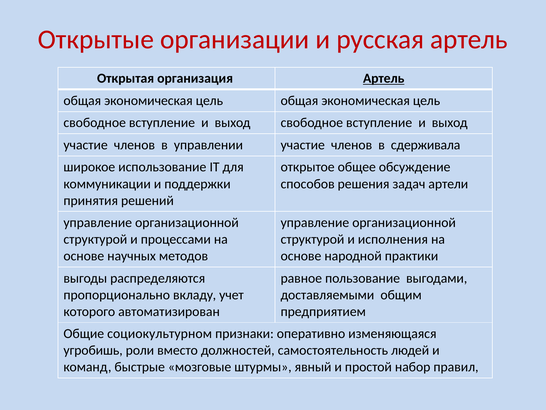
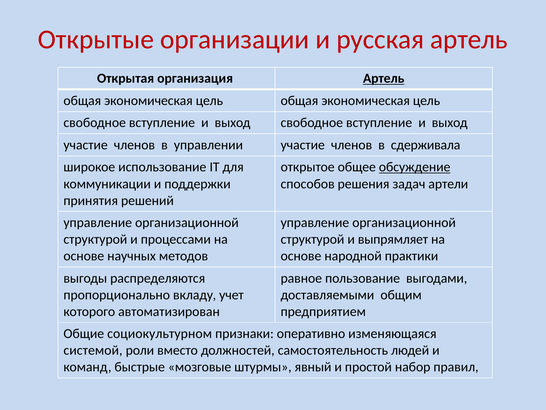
обсуждение underline: none -> present (415, 167)
исполнения: исполнения -> выпрямляет (393, 239)
угробишь: угробишь -> системой (93, 350)
